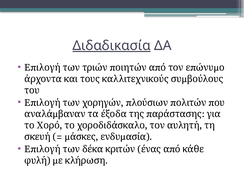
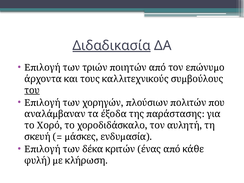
του underline: none -> present (32, 90)
